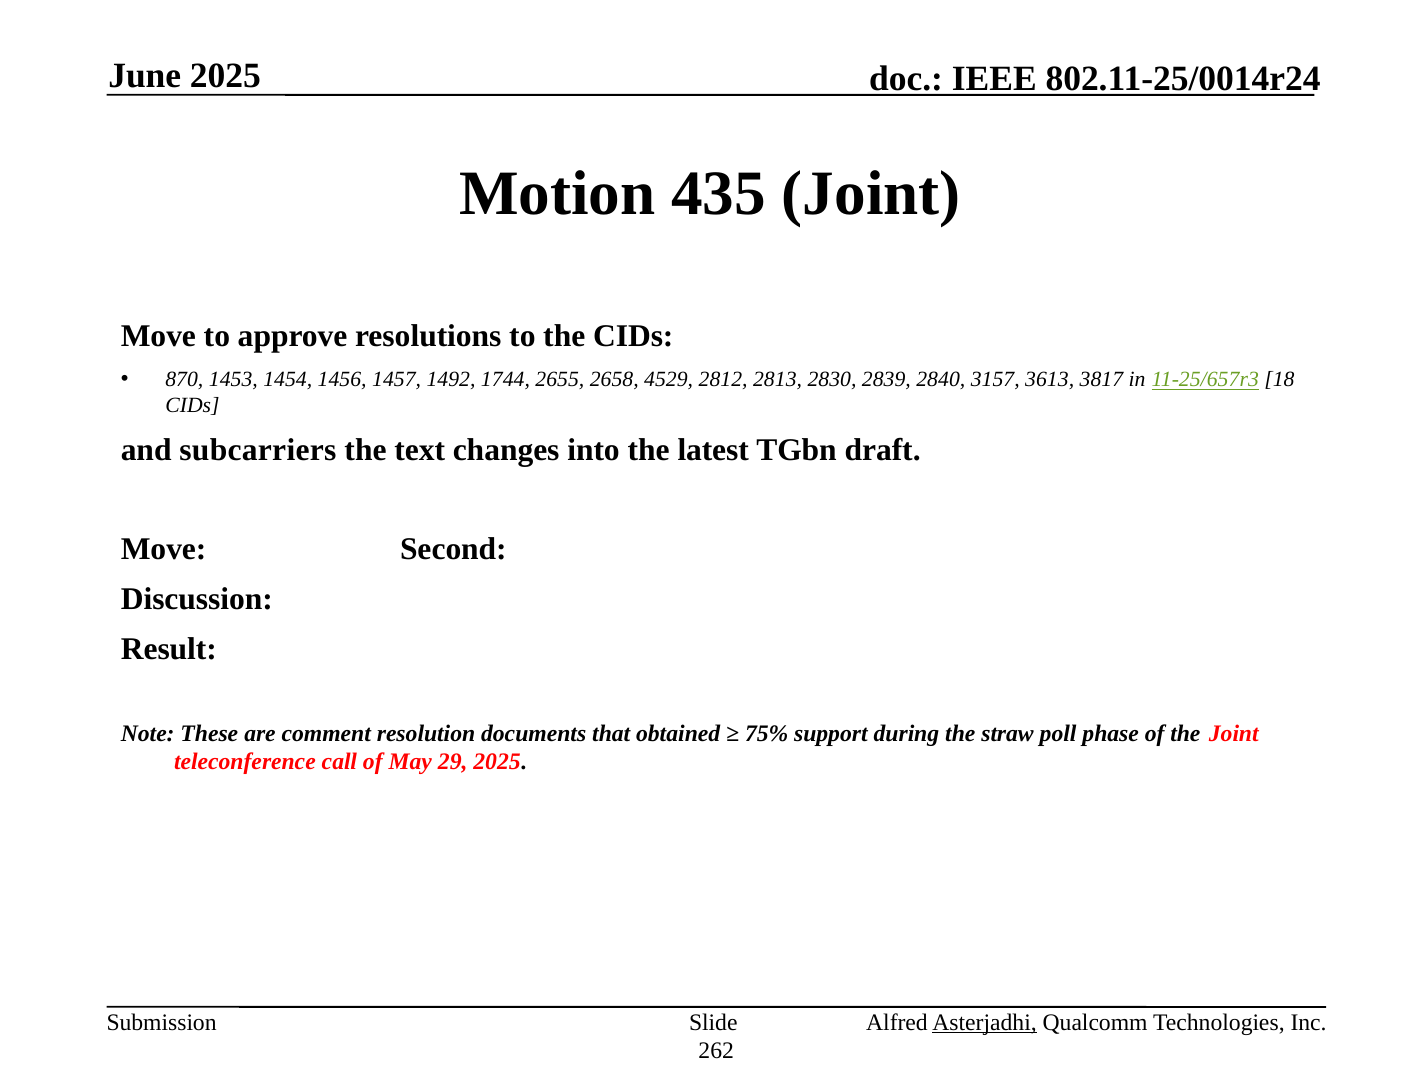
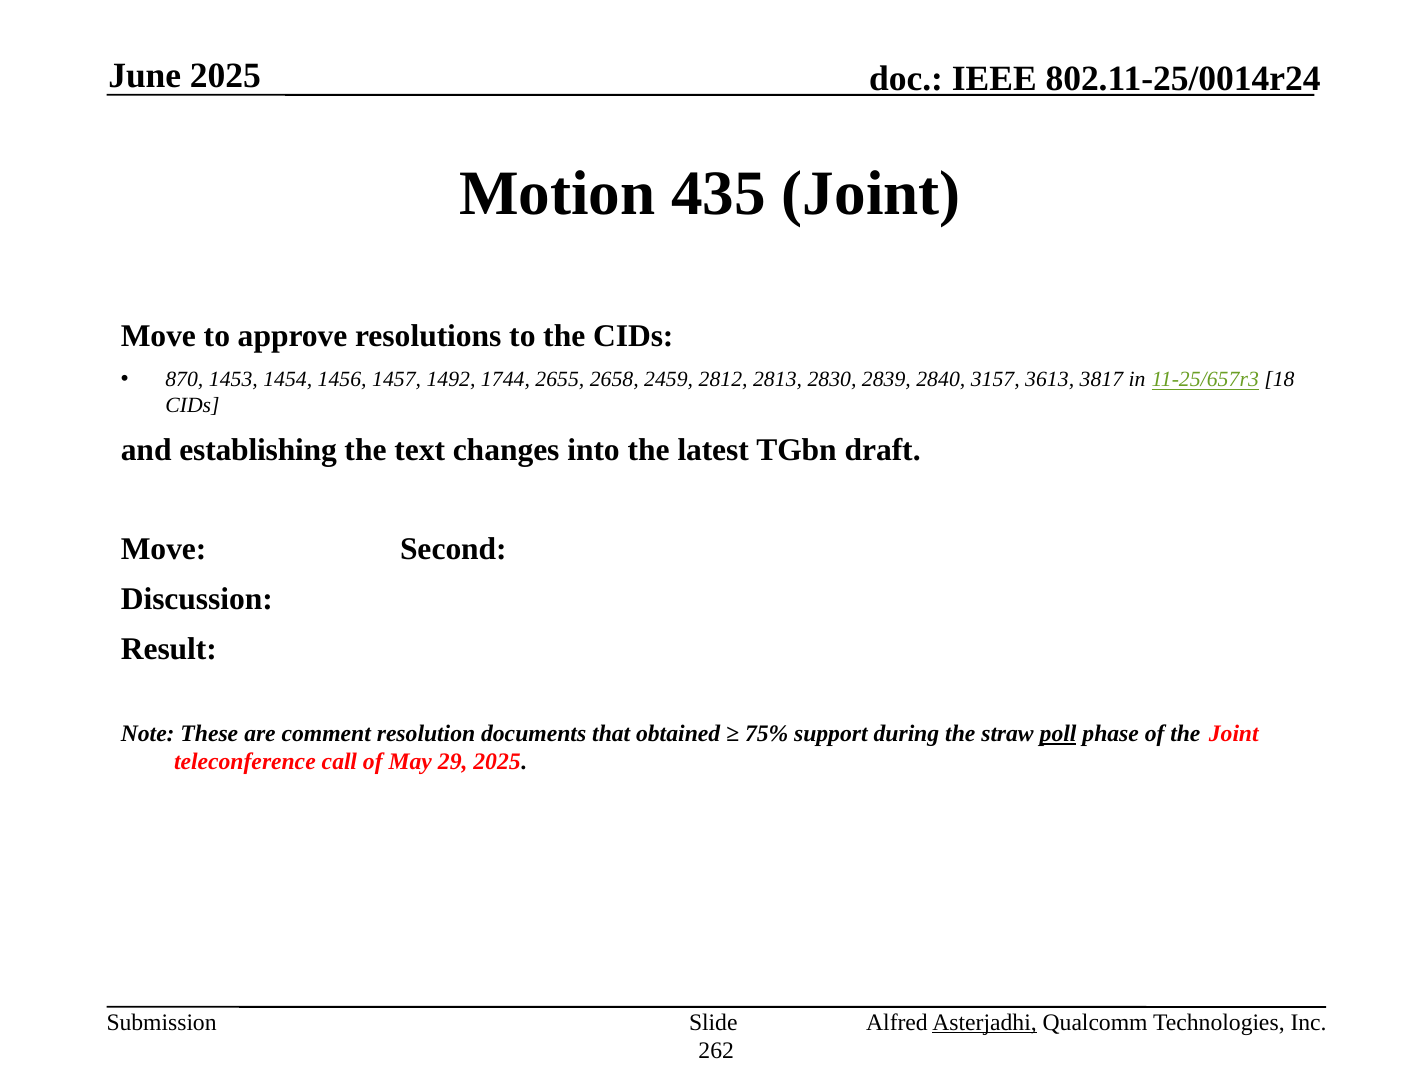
4529: 4529 -> 2459 (669, 379)
subcarriers: subcarriers -> establishing (258, 450)
poll underline: none -> present (1058, 734)
